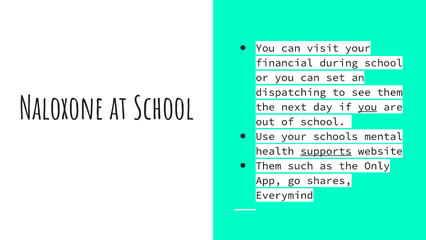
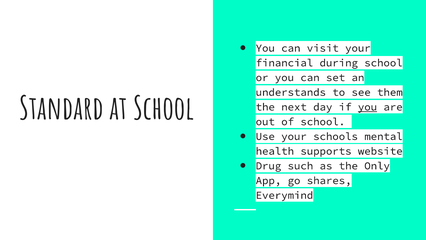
dispatching: dispatching -> understands (291, 92)
Naloxone: Naloxone -> Standard (61, 109)
supports underline: present -> none (326, 151)
Them: Them -> Drug (268, 166)
